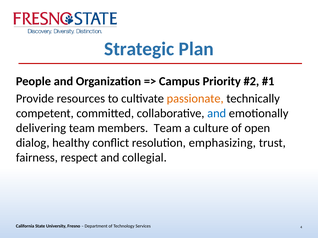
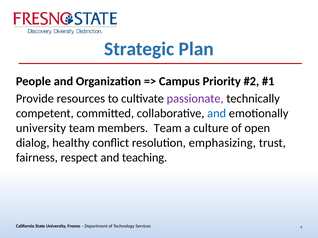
passionate colour: orange -> purple (195, 99)
delivering: delivering -> university (41, 128)
collegial: collegial -> teaching (145, 158)
